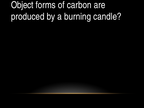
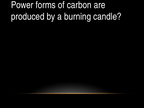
Object: Object -> Power (22, 5)
